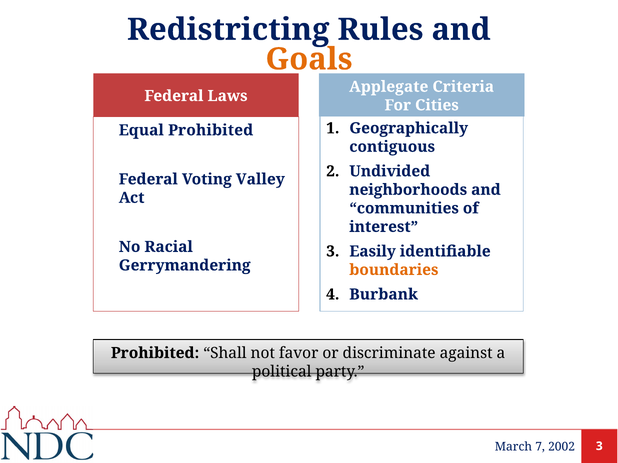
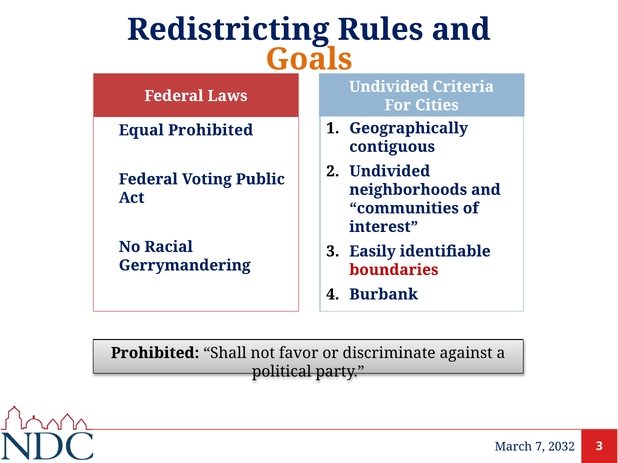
Applegate: Applegate -> Undivided (389, 87)
Valley: Valley -> Public (260, 179)
boundaries colour: orange -> red (394, 270)
2002: 2002 -> 2032 (562, 448)
